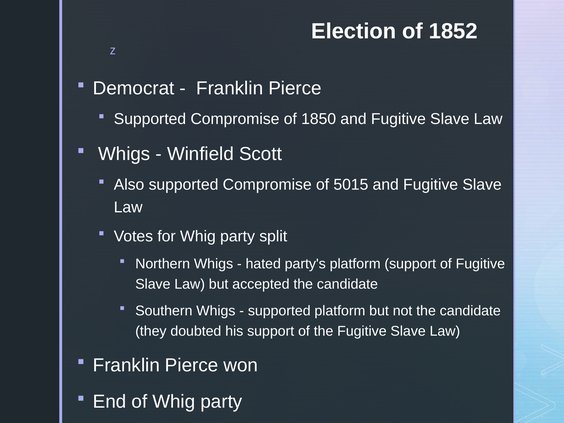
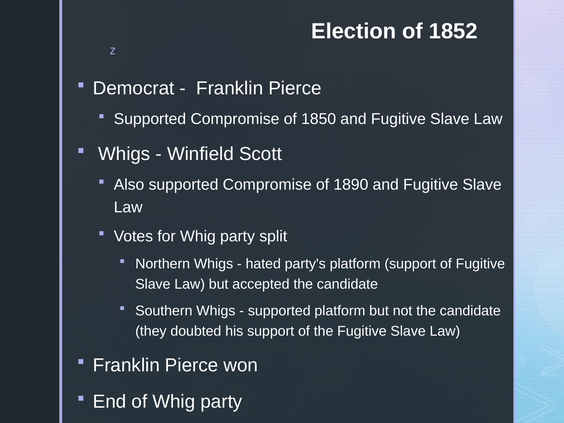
5015: 5015 -> 1890 (351, 185)
